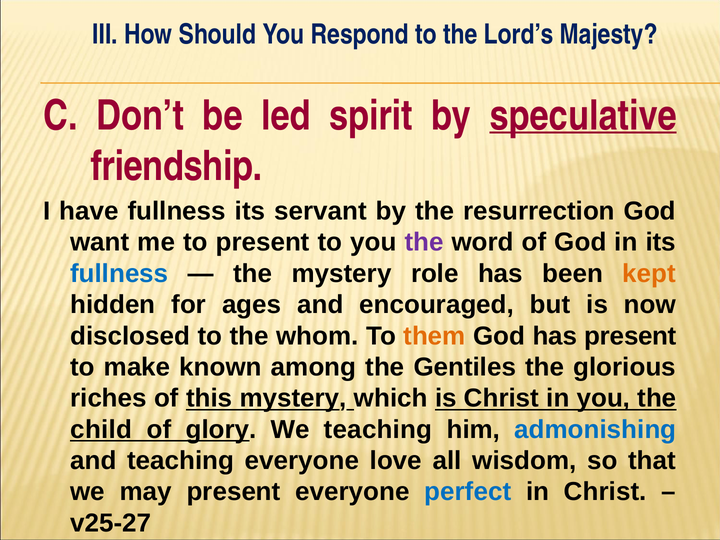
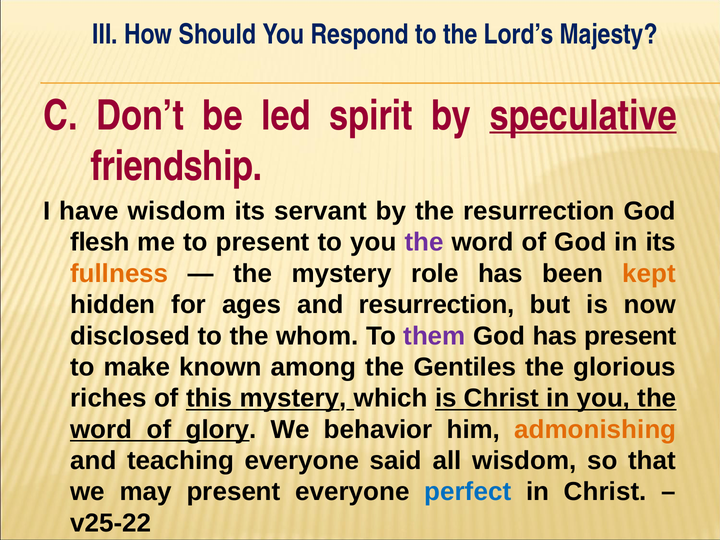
have fullness: fullness -> wisdom (177, 211)
want: want -> flesh (100, 242)
fullness colour: blue -> orange (119, 274)
and encouraged: encouraged -> resurrection (437, 305)
them colour: orange -> purple (435, 336)
child: child -> word (101, 429)
We teaching: teaching -> behavior (378, 429)
admonishing colour: blue -> orange (595, 429)
love: love -> said (396, 461)
v25-27: v25-27 -> v25-22 (111, 523)
